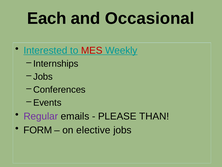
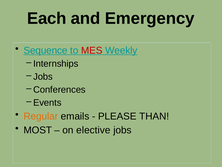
Occasional: Occasional -> Emergency (150, 18)
Interested: Interested -> Sequence (45, 50)
Regular colour: purple -> orange (41, 116)
FORM: FORM -> MOST (38, 130)
